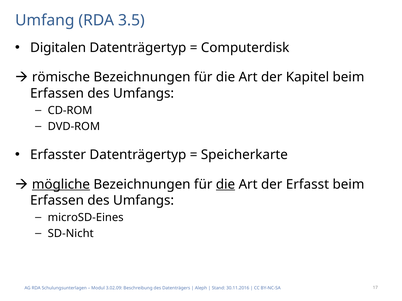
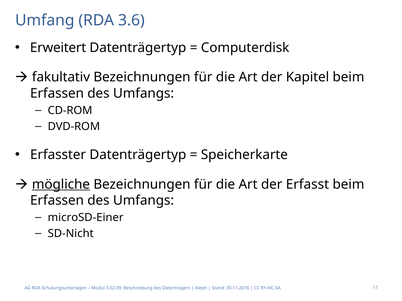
3.5: 3.5 -> 3.6 (131, 20)
Digitalen: Digitalen -> Erweitert (58, 48)
römische: römische -> fakultativ (61, 77)
die underline: present -> none (226, 185)
microSD-Eines: microSD-Eines -> microSD-Einer (86, 218)
